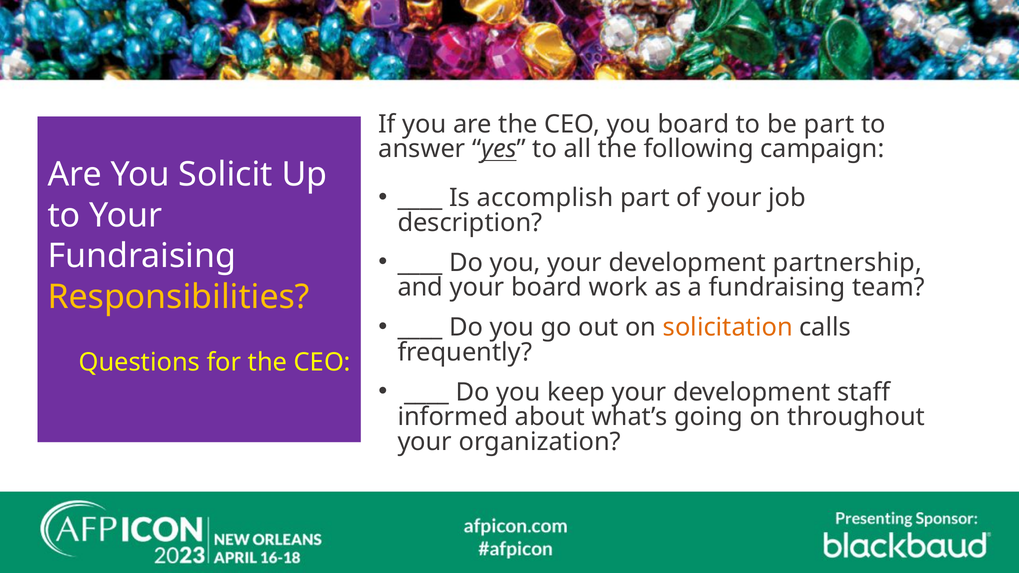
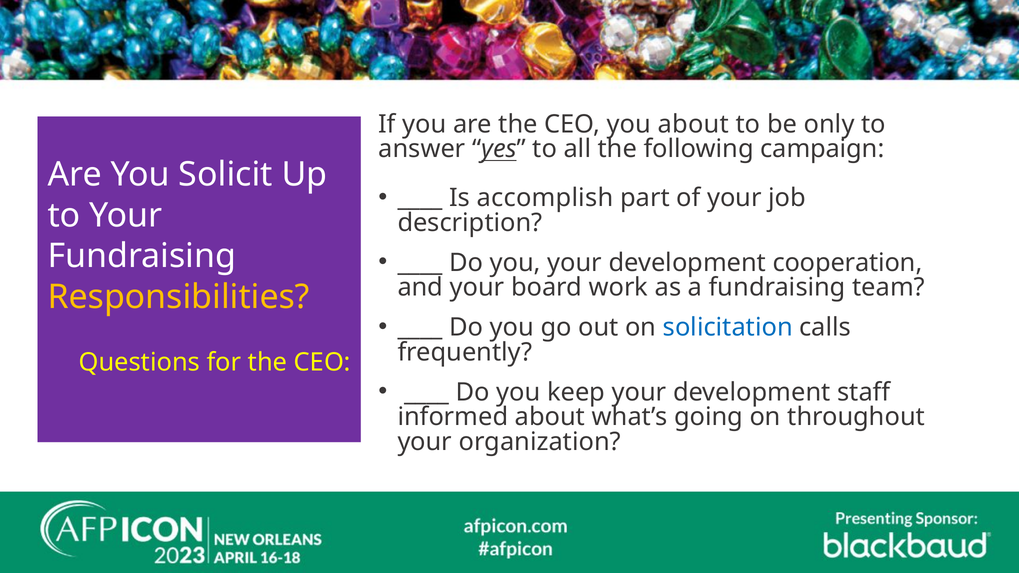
you board: board -> about (693, 124)
be part: part -> only (829, 124)
partnership: partnership -> cooperation (848, 263)
solicitation colour: orange -> blue (728, 328)
